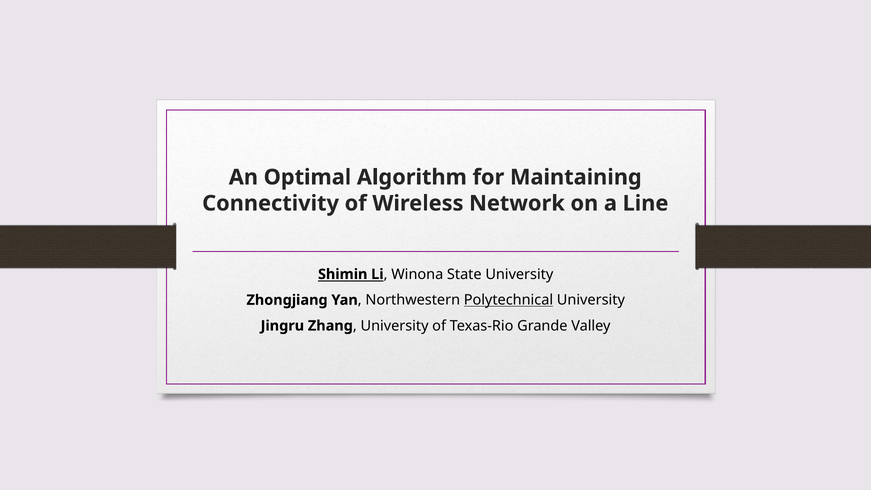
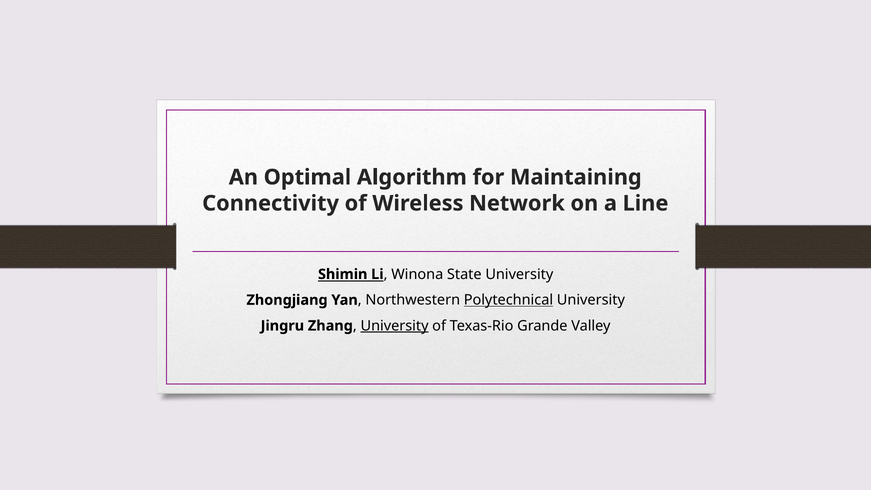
University underline: none -> present (395, 326)
